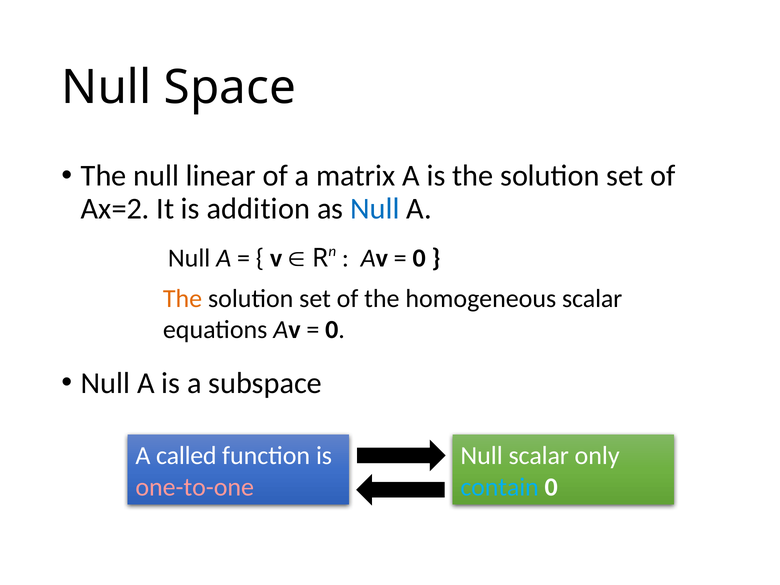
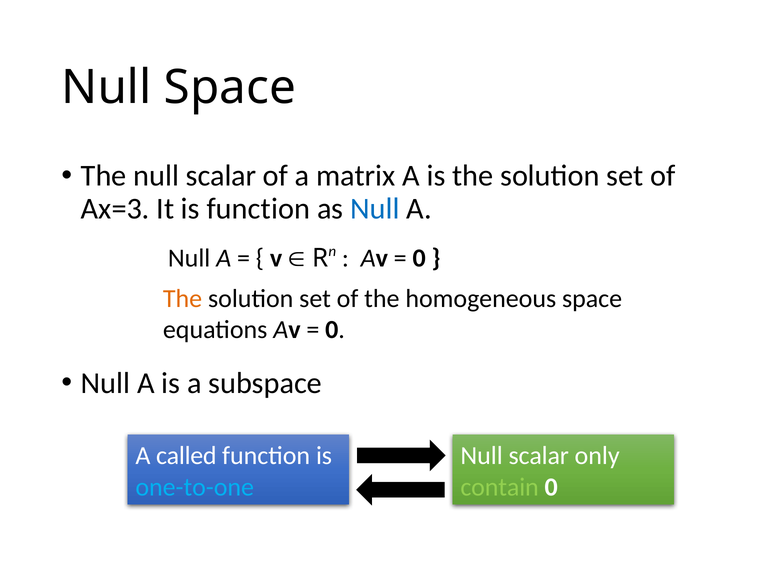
The null linear: linear -> scalar (221, 176)
Ax=2: Ax=2 -> Ax=3 (115, 209)
is addition: addition -> function (258, 209)
homogeneous scalar: scalar -> space (592, 299)
one-to-one colour: pink -> light blue (195, 487)
contain colour: light blue -> light green (500, 487)
